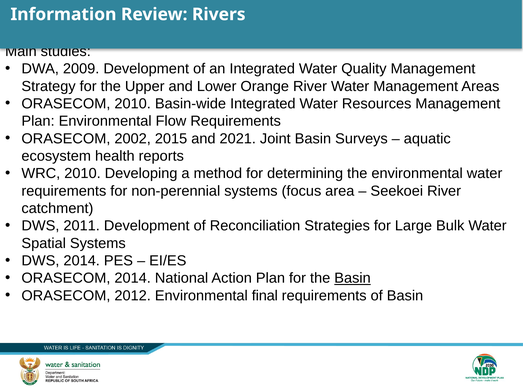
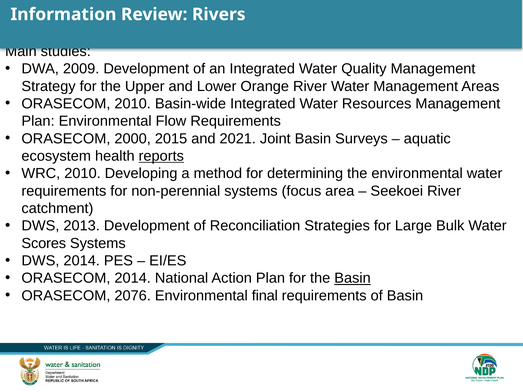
2002: 2002 -> 2000 (133, 139)
reports underline: none -> present (161, 156)
2011: 2011 -> 2013 (82, 226)
Spatial: Spatial -> Scores (44, 243)
2012: 2012 -> 2076 (133, 296)
